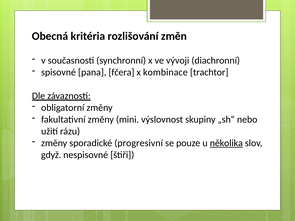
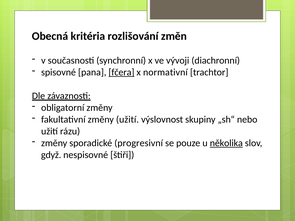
fčera underline: none -> present (121, 72)
kombinace: kombinace -> normativní (165, 72)
změny mini: mini -> užití (127, 120)
